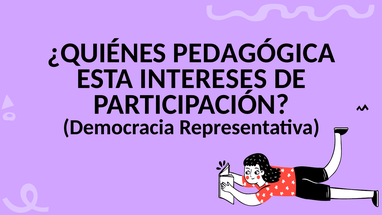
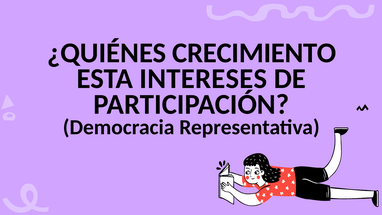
PEDAGÓGICA: PEDAGÓGICA -> CRECIMIENTO (254, 53)
